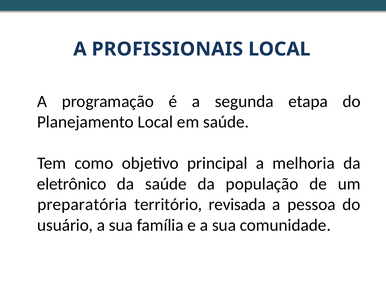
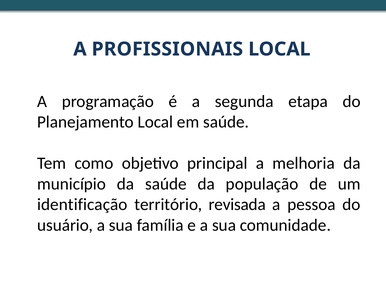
eletrônico: eletrônico -> município (72, 184)
preparatória: preparatória -> identificação (82, 204)
